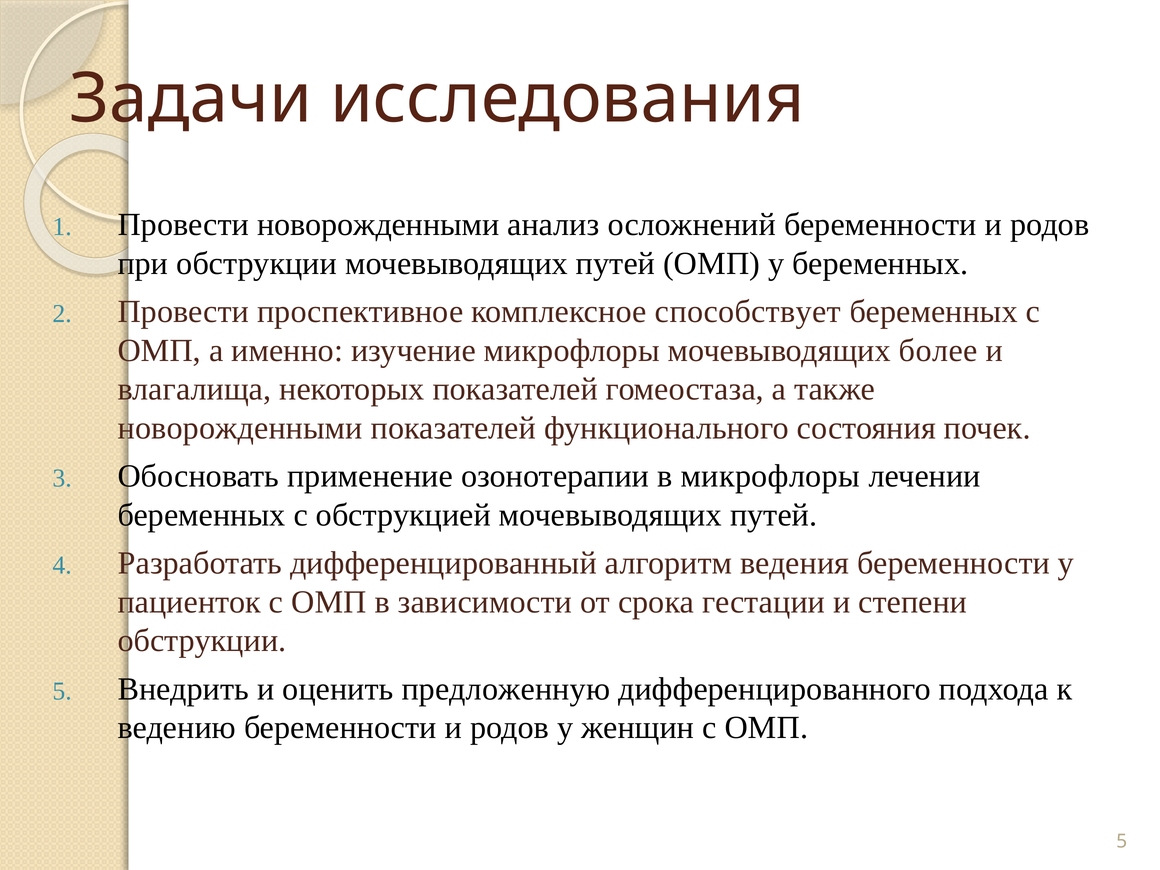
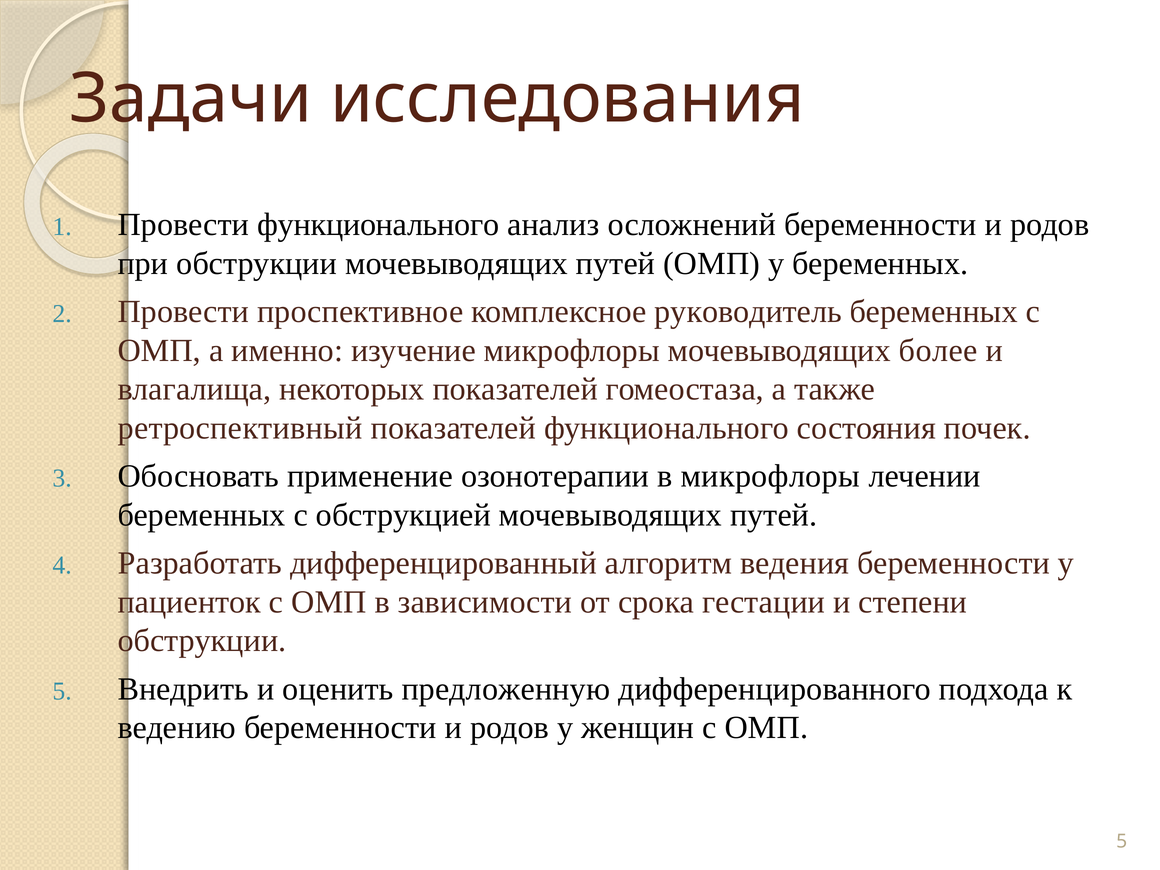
Провести новорожденными: новорожденными -> функционального (378, 225)
способствует: способствует -> руководитель (748, 312)
новорожденными: новорожденными -> ретроспективный (240, 428)
